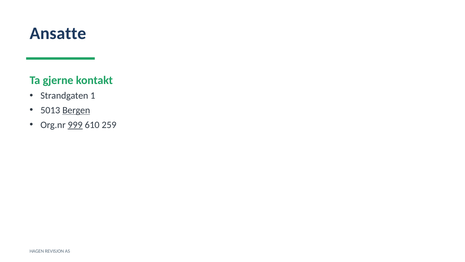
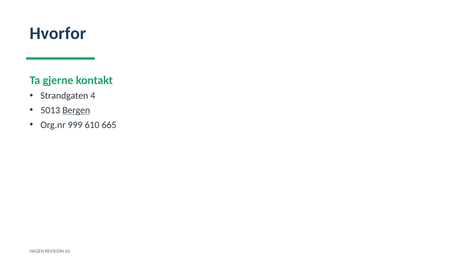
Ansatte: Ansatte -> Hvorfor (58, 33)
1: 1 -> 4 (93, 96)
999 underline: present -> none (75, 125)
259: 259 -> 665 (109, 125)
